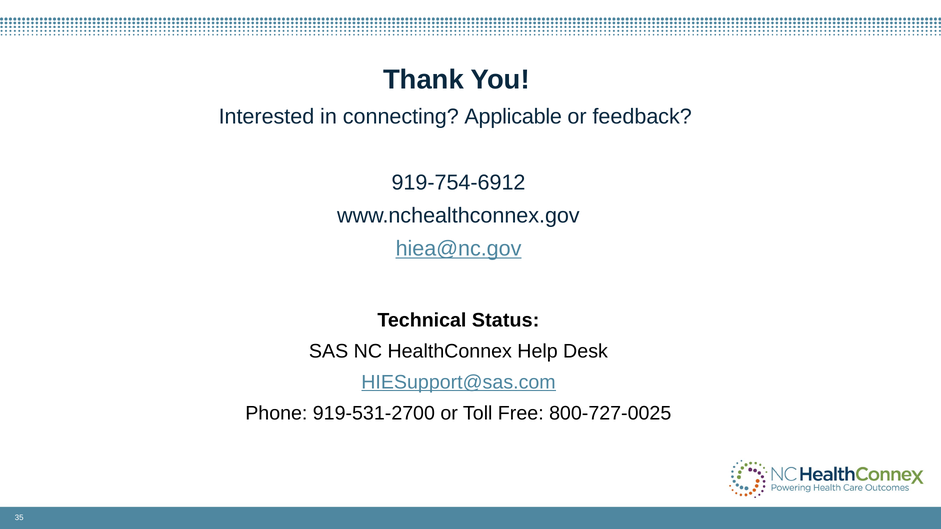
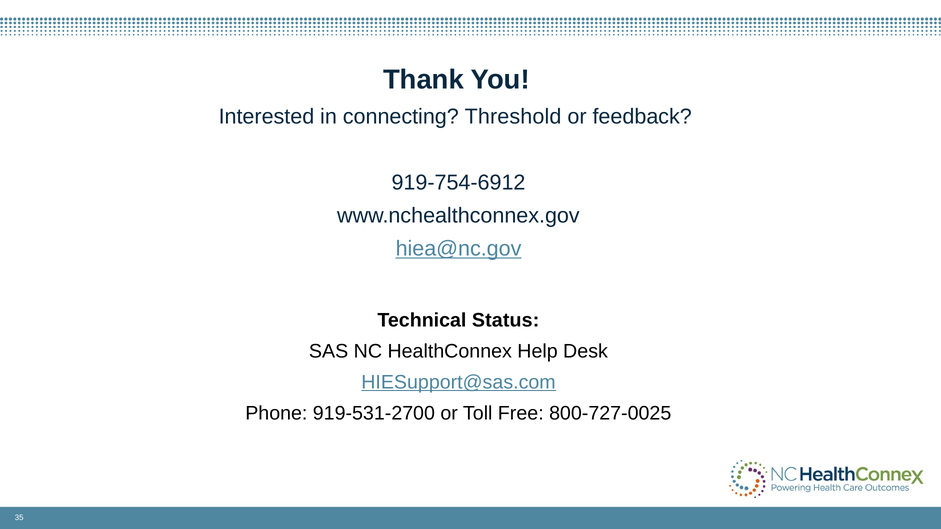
Applicable: Applicable -> Threshold (513, 117)
